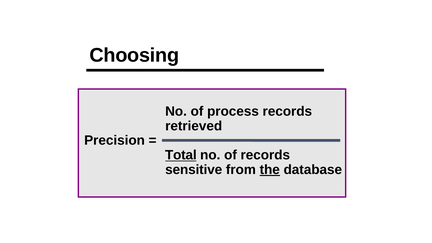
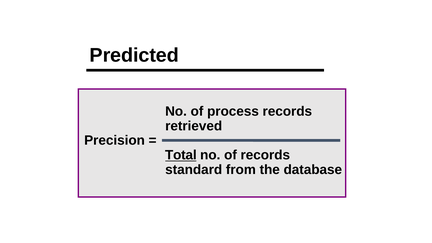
Choosing: Choosing -> Predicted (134, 55)
sensitive: sensitive -> standard (194, 170)
the underline: present -> none (270, 170)
